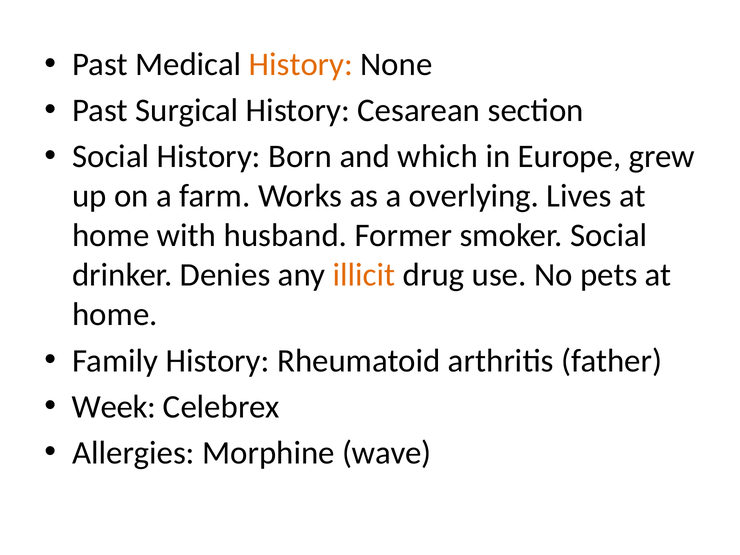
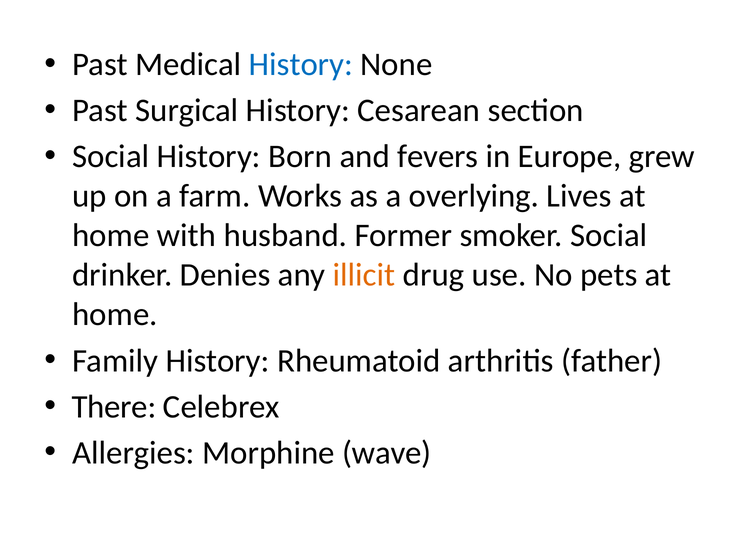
History colour: orange -> blue (301, 64)
which: which -> fevers (438, 157)
Week: Week -> There (114, 407)
